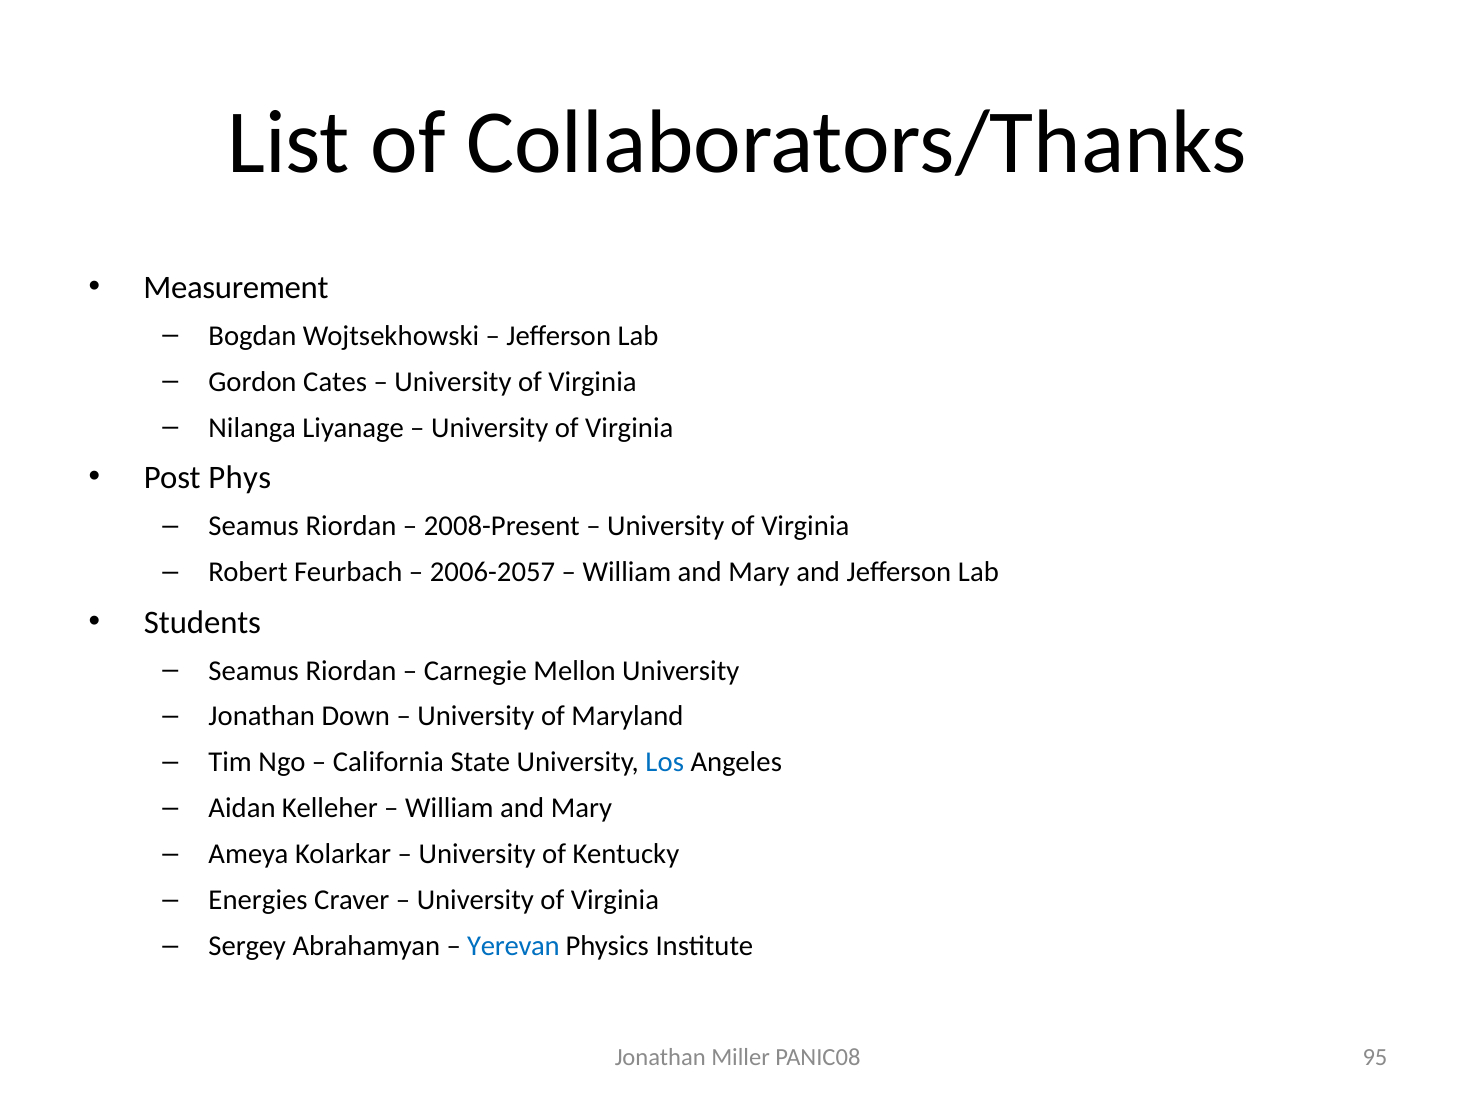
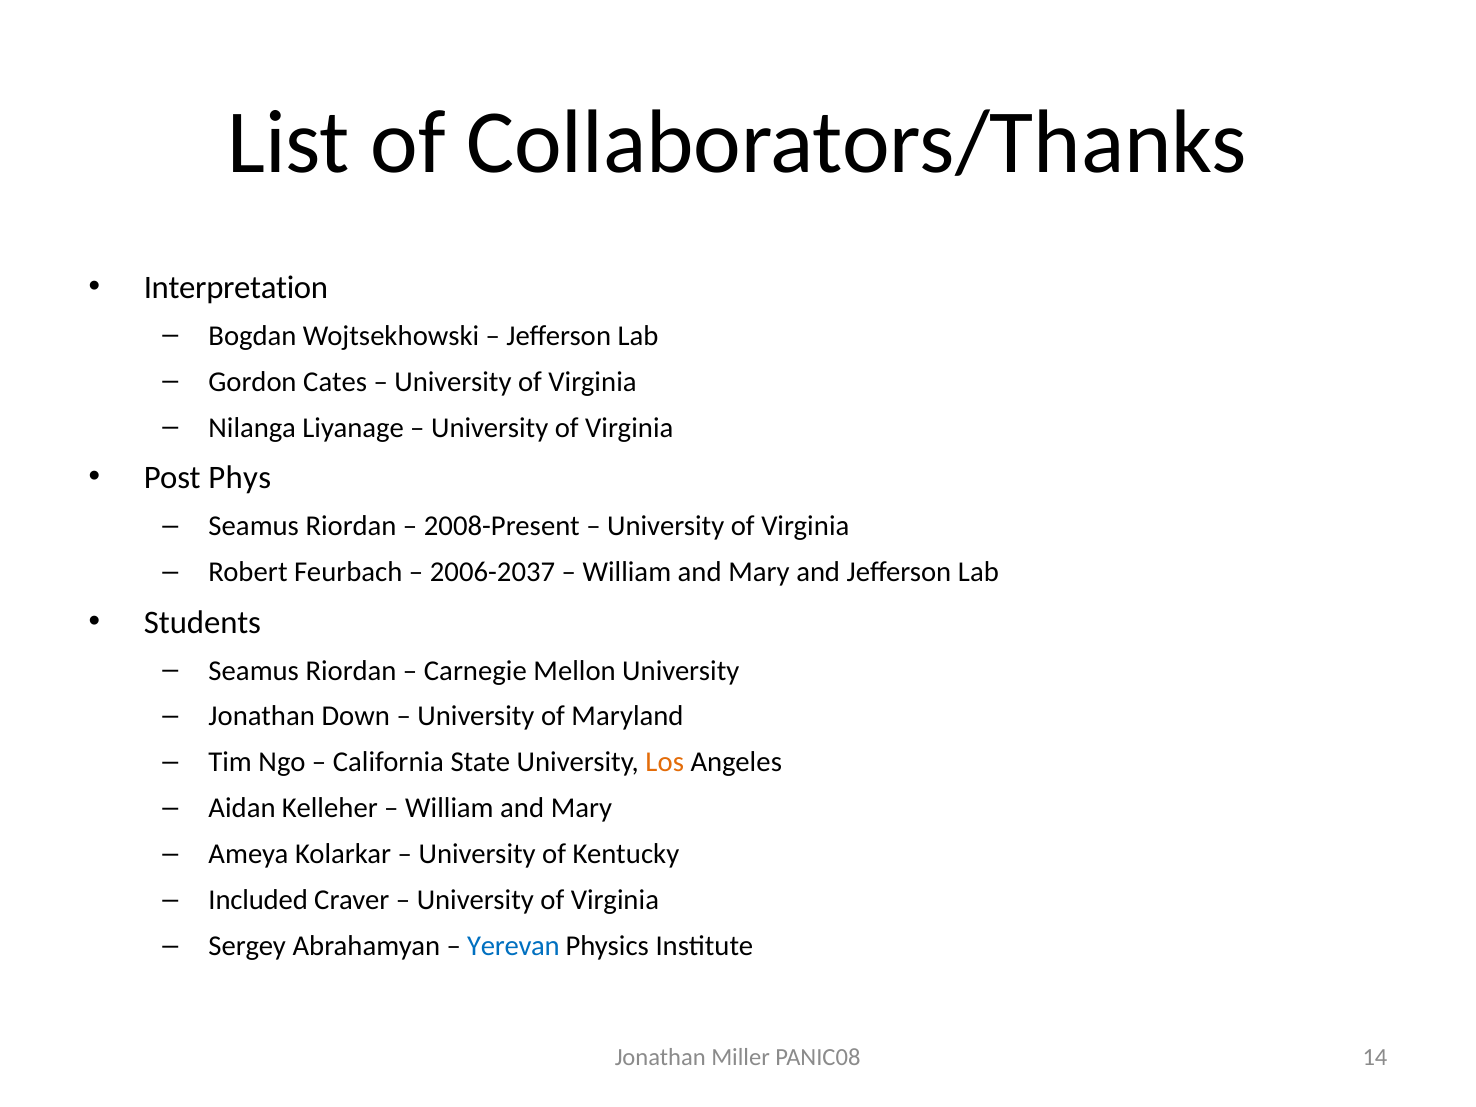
Measurement: Measurement -> Interpretation (236, 288)
2006-2057: 2006-2057 -> 2006-2037 (493, 572)
Los colour: blue -> orange (665, 762)
Energies: Energies -> Included (258, 900)
95: 95 -> 14 (1375, 1057)
